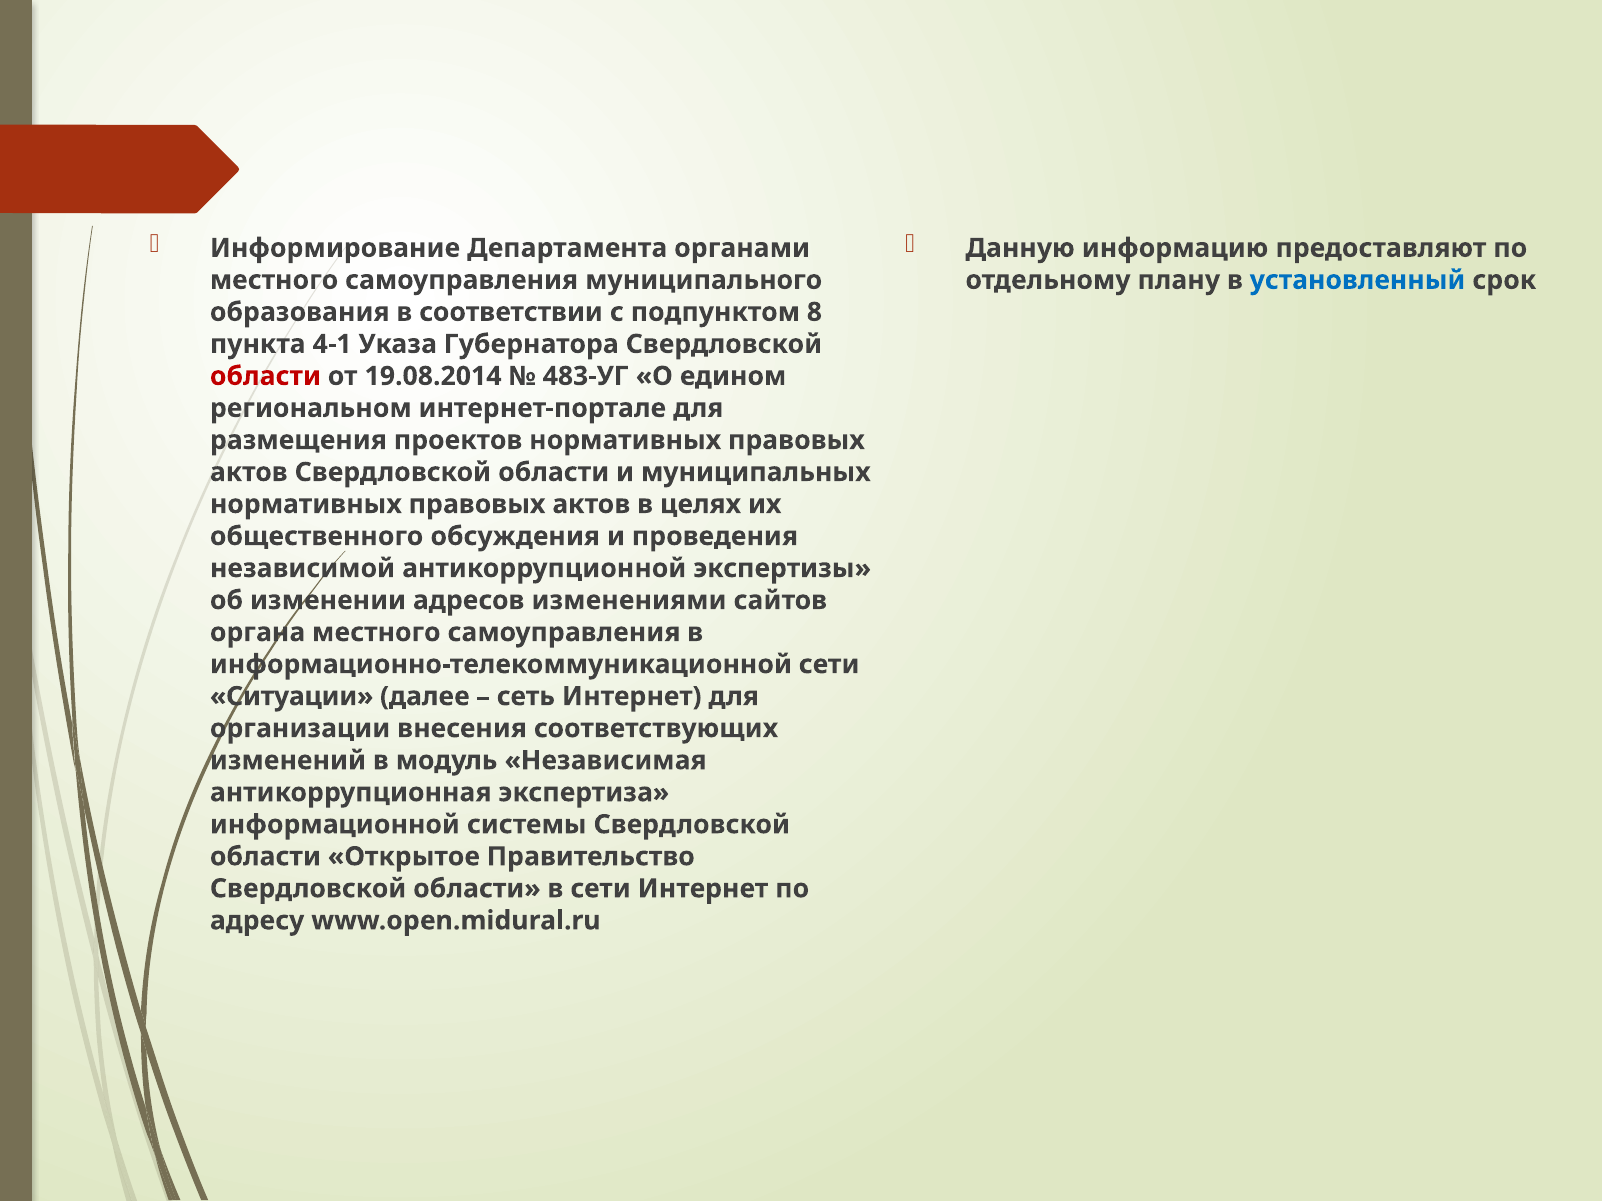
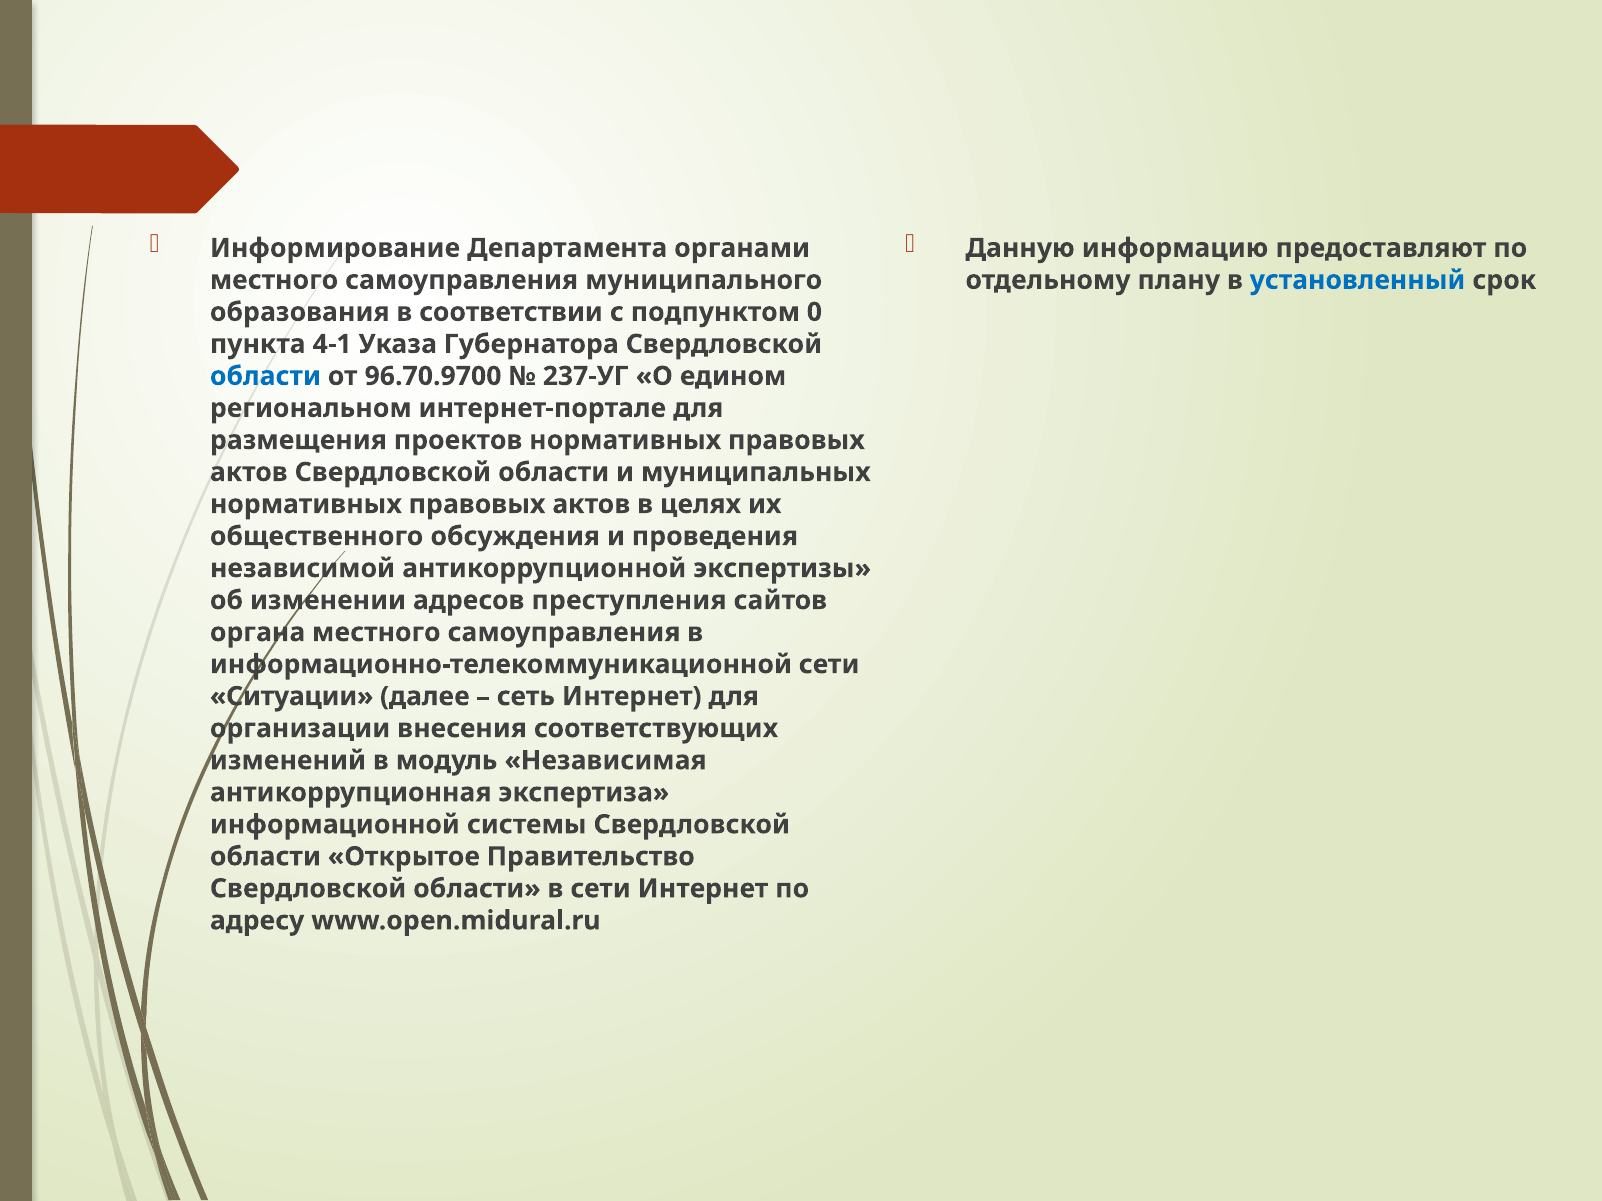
8: 8 -> 0 (814, 312)
области colour: red -> blue (265, 376)
19.08.2014: 19.08.2014 -> 96.70.9700 (433, 376)
483-УГ: 483-УГ -> 237-УГ (586, 376)
изменениями: изменениями -> преступления (629, 601)
